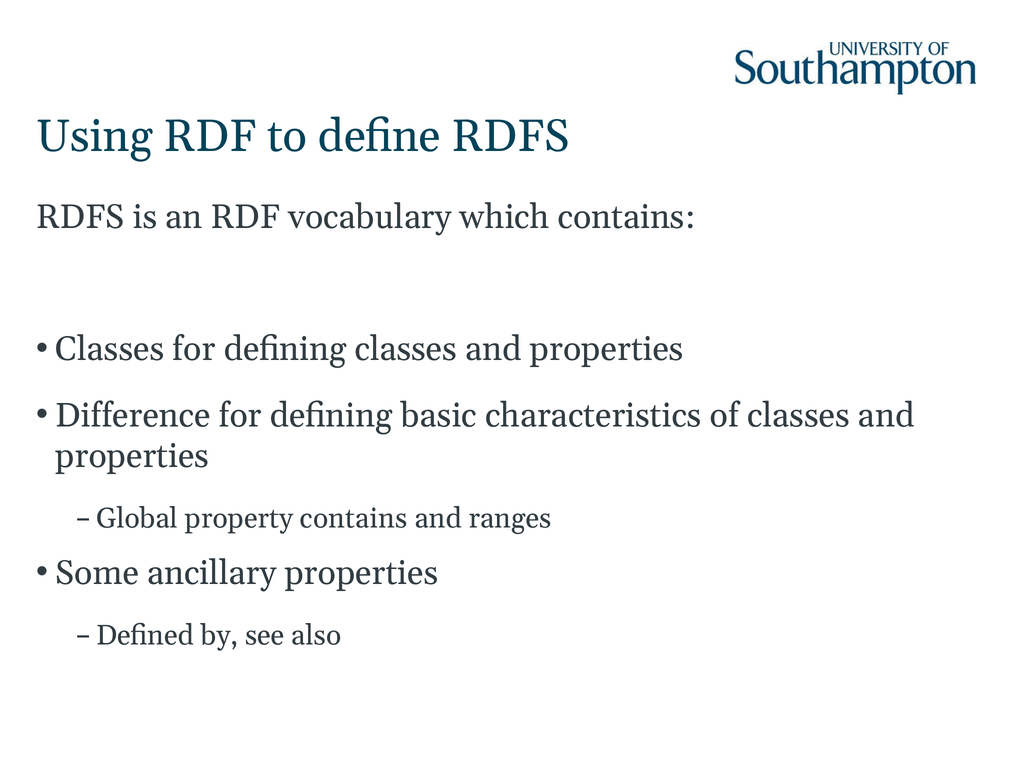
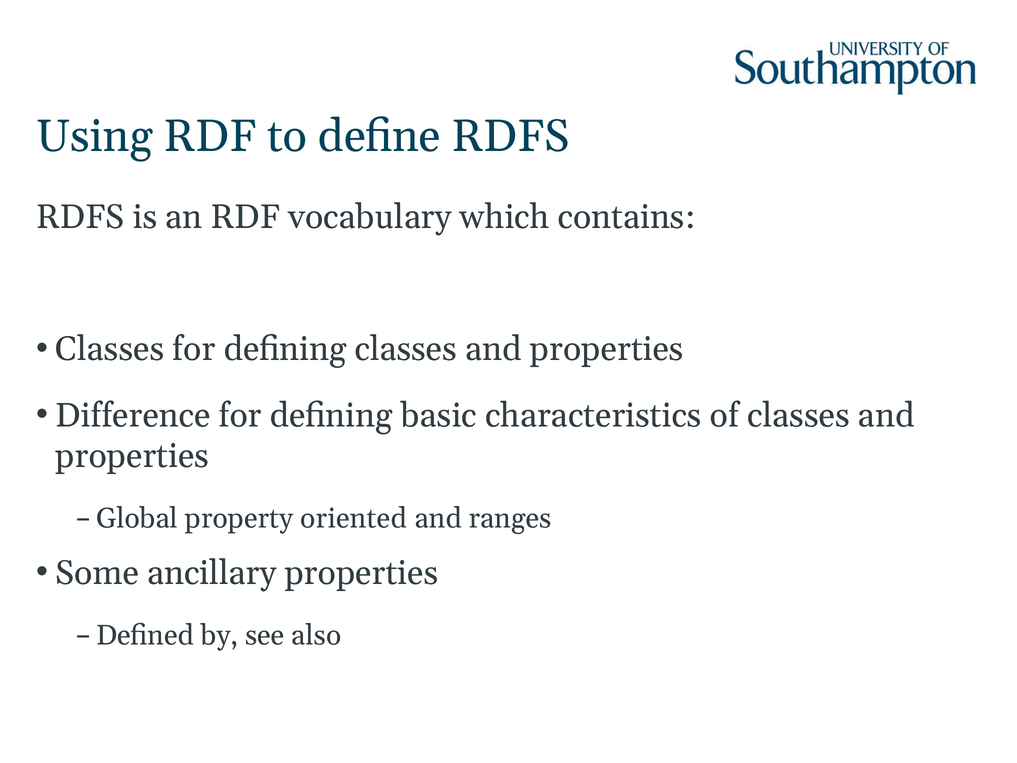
property contains: contains -> oriented (354, 518)
